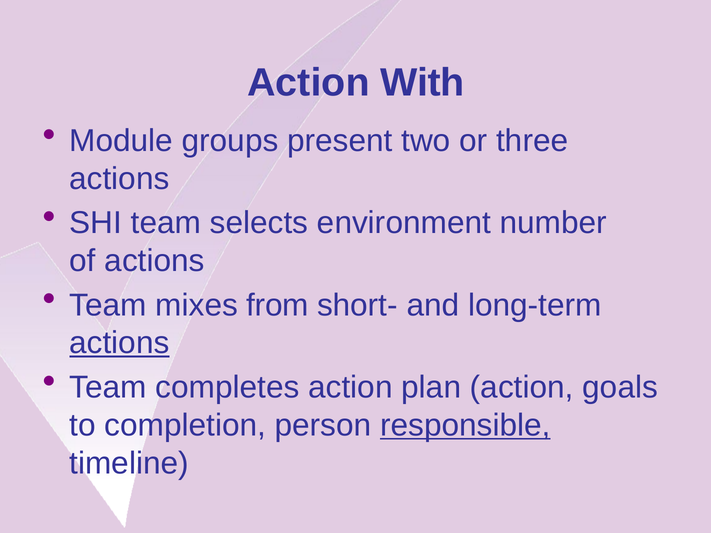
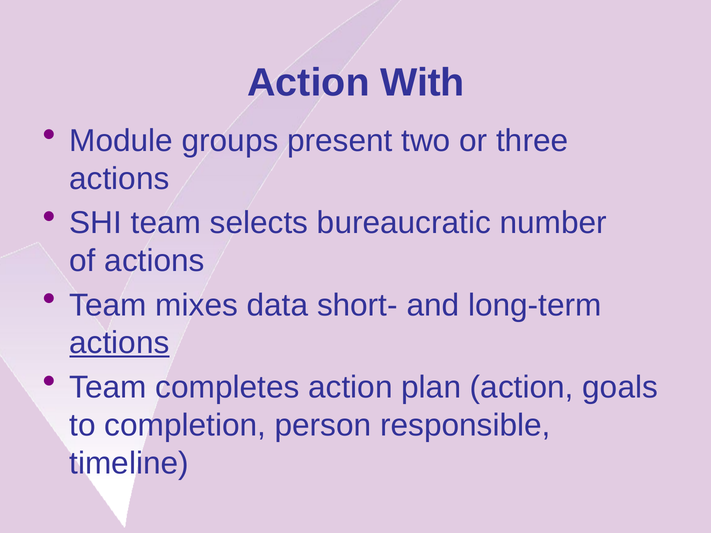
environment: environment -> bureaucratic (404, 223)
from: from -> data (277, 305)
responsible underline: present -> none (465, 425)
